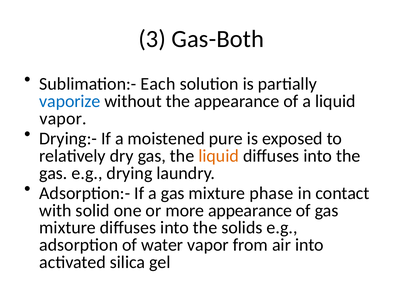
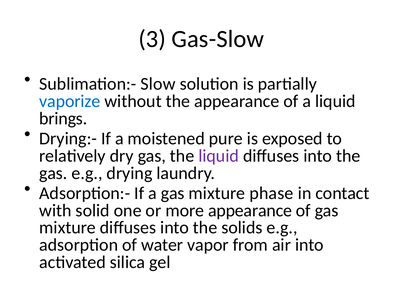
Gas-Both: Gas-Both -> Gas-Slow (218, 39)
Each: Each -> Slow (158, 84)
vapor: vapor -> brings (63, 118)
liquid colour: orange -> purple (219, 155)
